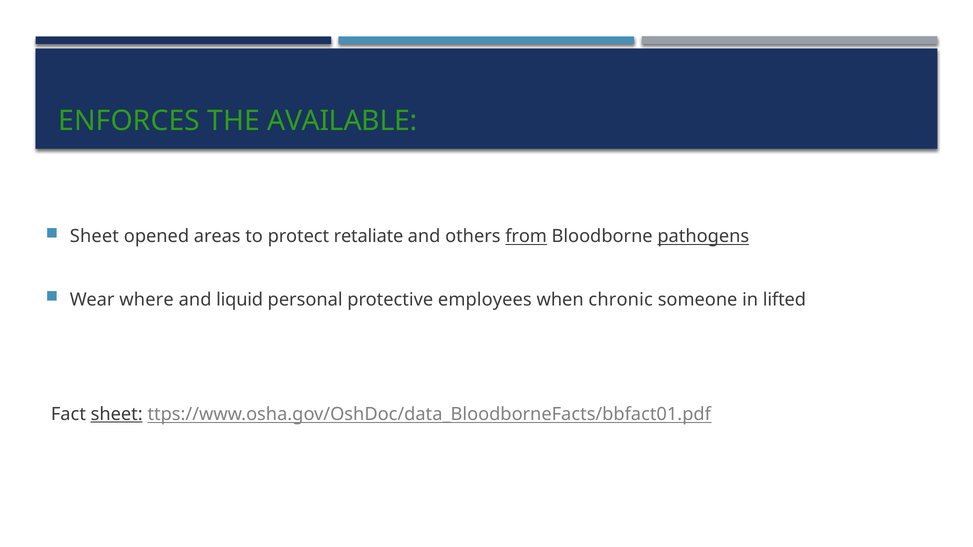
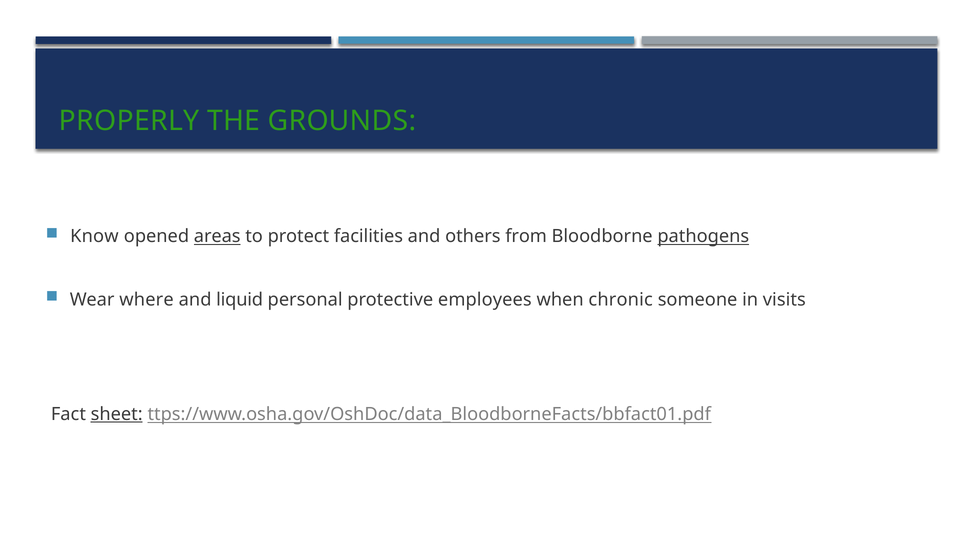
ENFORCES: ENFORCES -> PROPERLY (129, 121)
AVAILABLE: AVAILABLE -> GROUNDS (342, 121)
Sheet: Sheet -> Know (94, 237)
areas underline: none -> present (217, 237)
retaliate: retaliate -> facilities (368, 237)
from underline: present -> none (526, 237)
lifted: lifted -> visits (784, 300)
